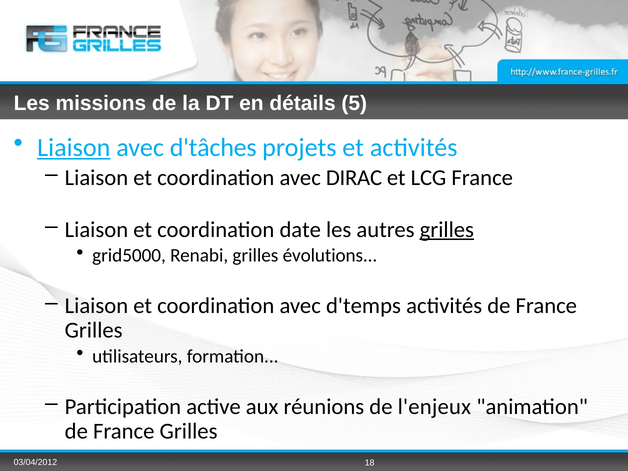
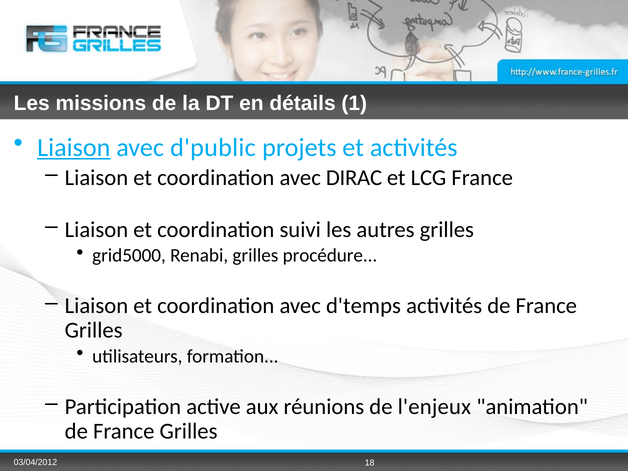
5: 5 -> 1 (354, 103)
d'tâches: d'tâches -> d'public (213, 147)
date: date -> suivi (300, 230)
grilles underline: present -> none (447, 230)
évolutions: évolutions -> procédure (330, 255)
